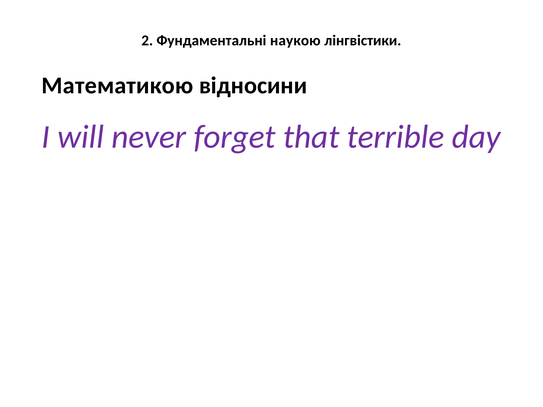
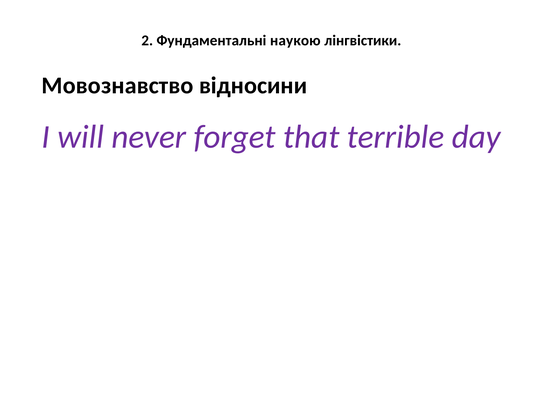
Математикою: Математикою -> Мовознавство (118, 86)
